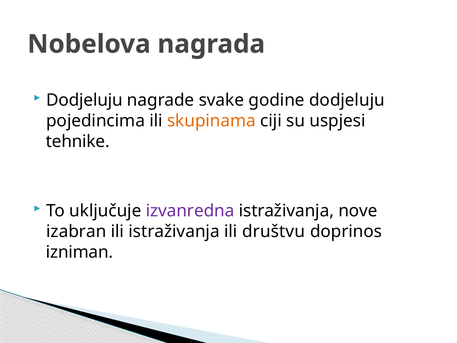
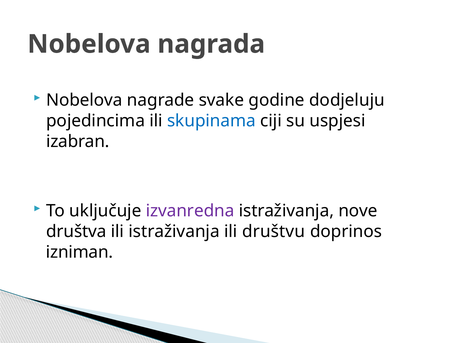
Dodjeluju: Dodjeluju -> Nobelova (84, 100)
skupinama colour: orange -> blue (211, 121)
tehnike: tehnike -> izabran (78, 141)
izabran: izabran -> društva (76, 231)
